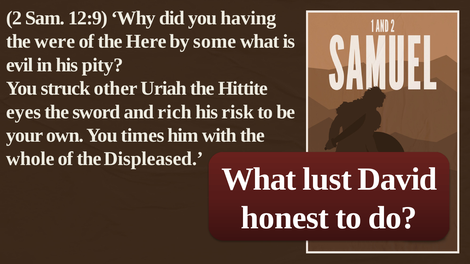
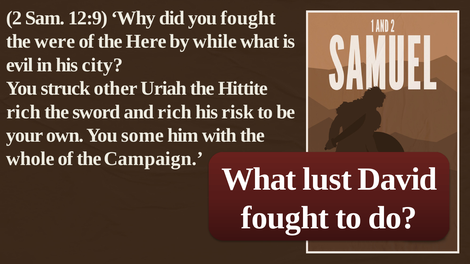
you having: having -> fought (248, 18)
some: some -> while (215, 42)
pity: pity -> city (102, 65)
eyes: eyes -> rich (24, 112)
times: times -> some (142, 136)
Displeased: Displeased -> Campaign (154, 159)
honest: honest -> fought (285, 218)
